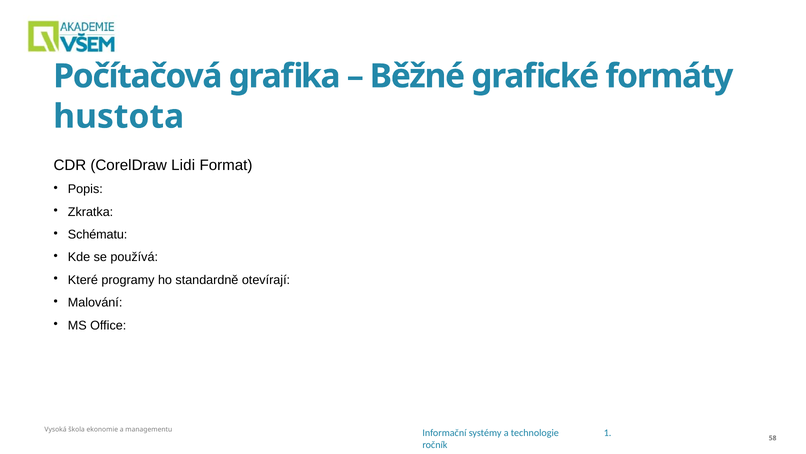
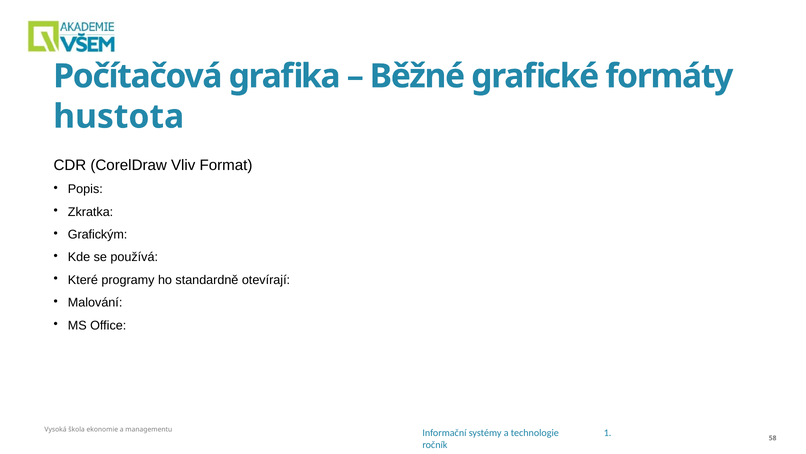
Lidi: Lidi -> Vliv (183, 165)
Schématu: Schématu -> Grafickým (98, 234)
